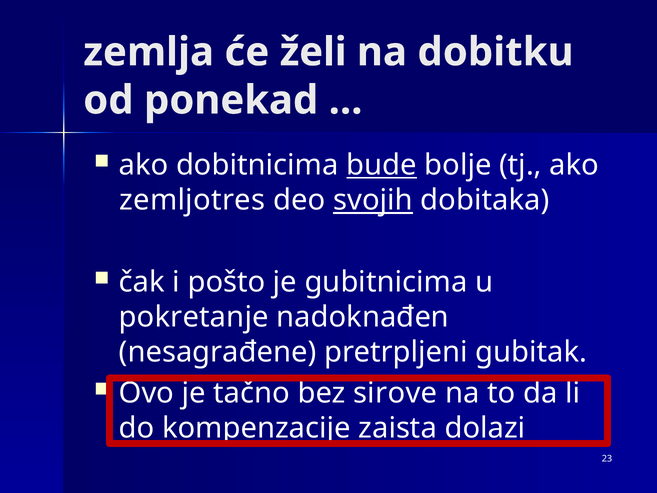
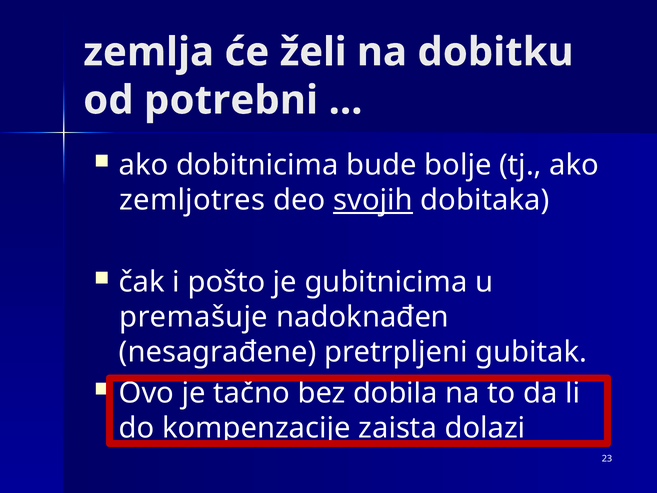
ponekad: ponekad -> potrebni (231, 100)
bude underline: present -> none (382, 165)
pokretanje: pokretanje -> premašuje (194, 317)
sirove: sirove -> dobila (395, 393)
